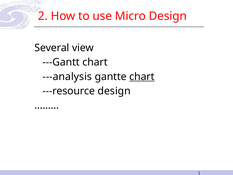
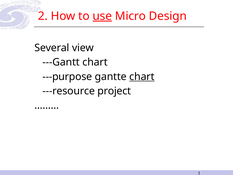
use underline: none -> present (102, 16)
---analysis: ---analysis -> ---purpose (67, 76)
---resource design: design -> project (114, 91)
